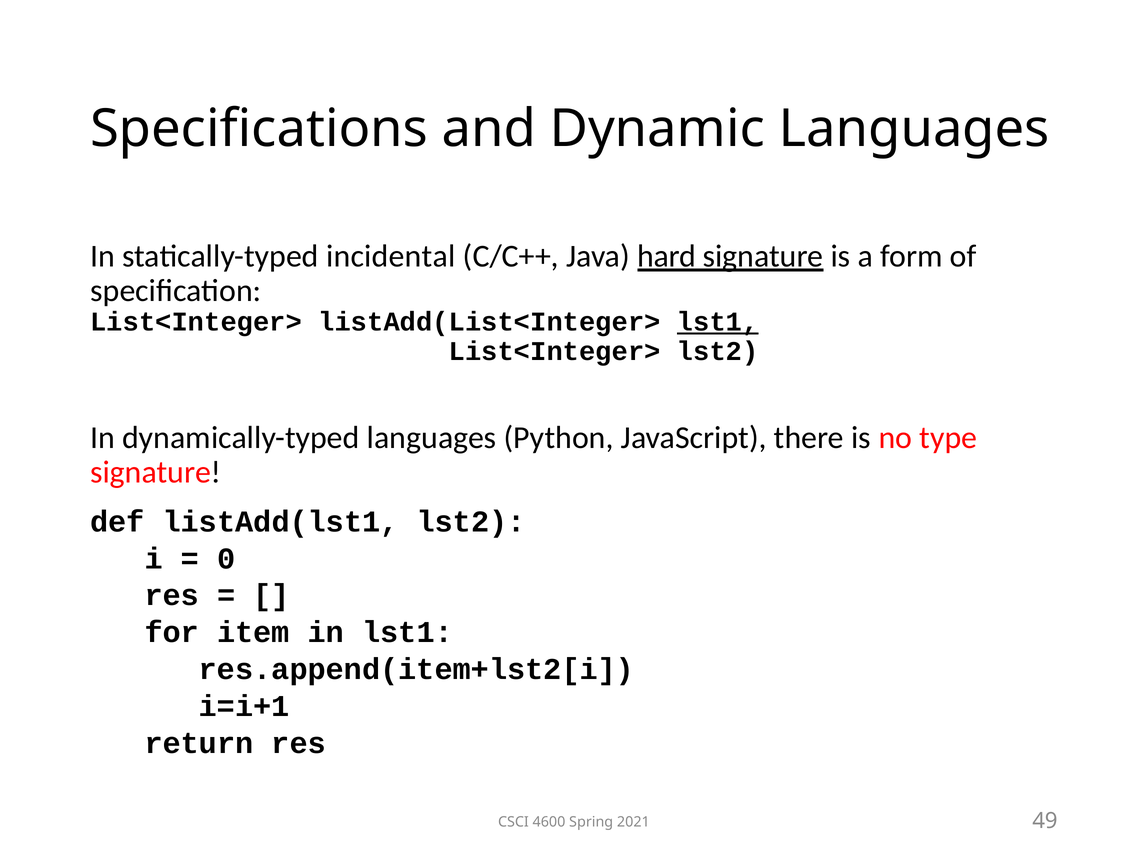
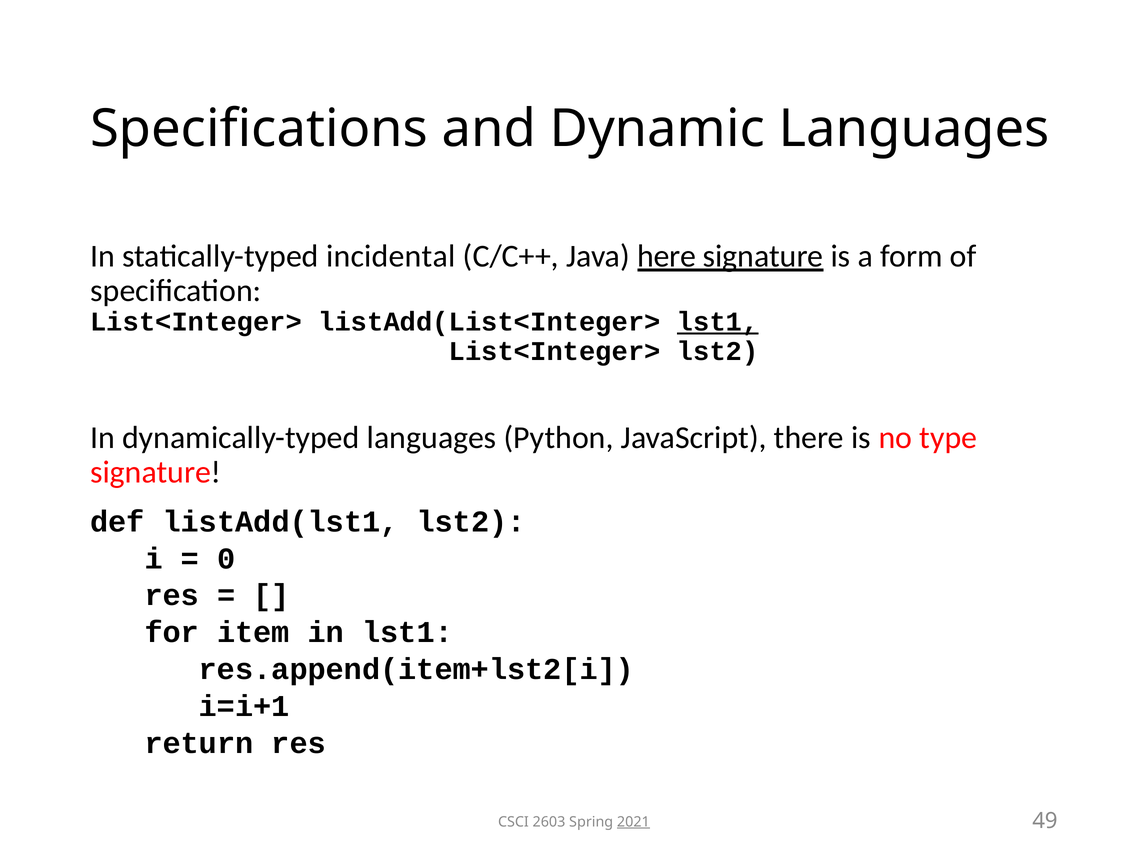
hard: hard -> here (667, 256)
4600: 4600 -> 2603 (549, 822)
2021 underline: none -> present (633, 822)
